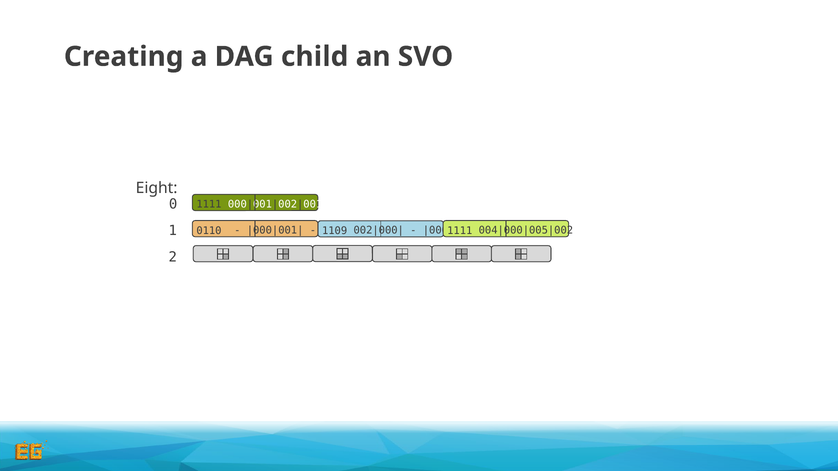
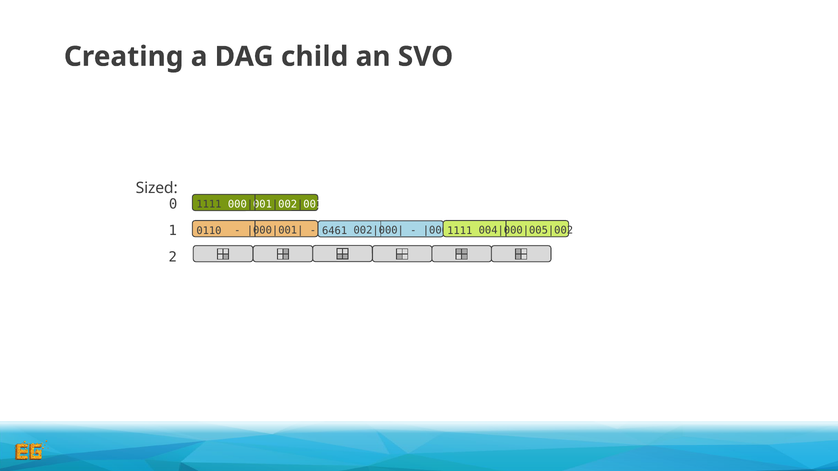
Eight: Eight -> Sized (157, 188)
1109: 1109 -> 6461 (335, 231)
